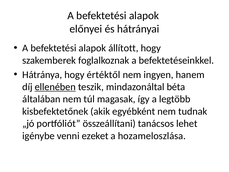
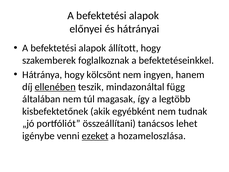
értéktől: értéktől -> kölcsönt (104, 75)
béta: béta -> függ (176, 87)
ezeket underline: none -> present (95, 136)
